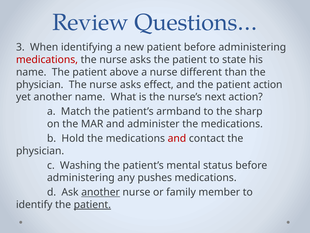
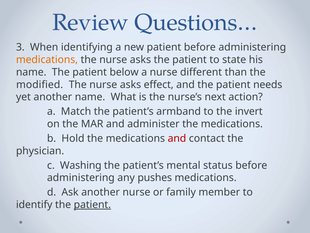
medications colour: red -> orange (47, 60)
above: above -> below (124, 72)
physician: physician -> modified (40, 84)
patient action: action -> needs (268, 84)
sharp: sharp -> invert (249, 111)
another underline: present -> none (101, 192)
